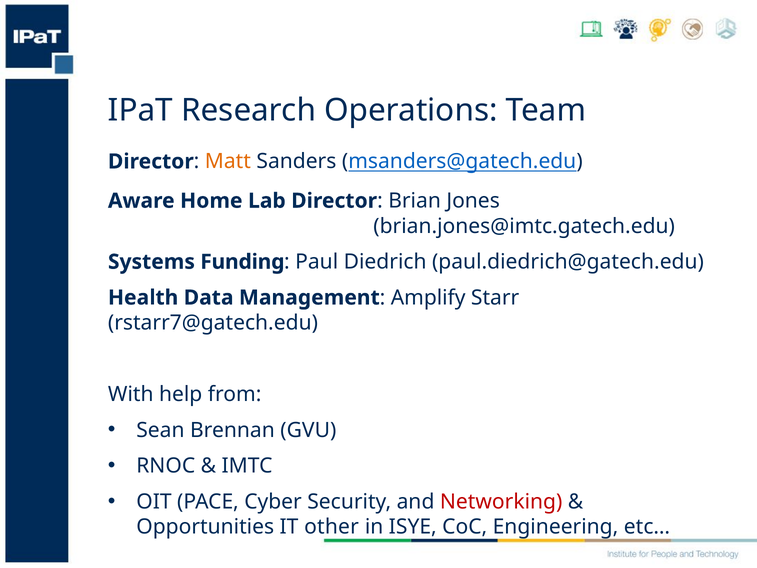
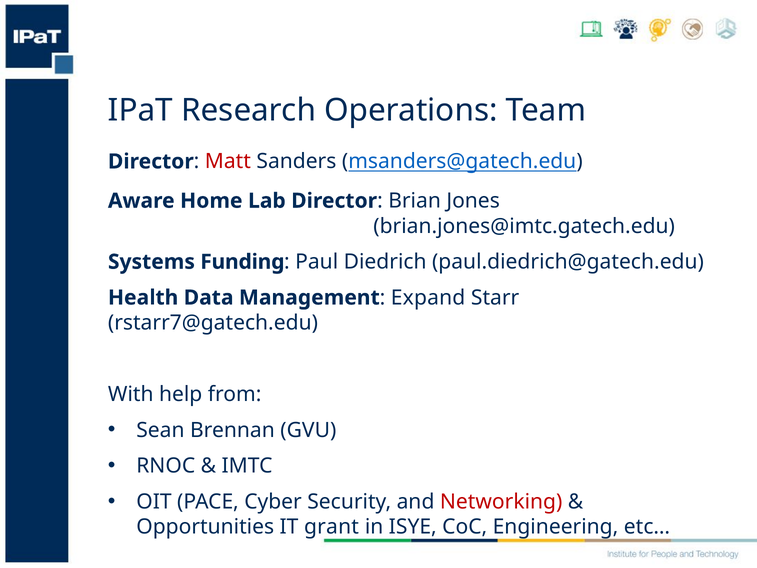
Matt colour: orange -> red (228, 161)
Amplify: Amplify -> Expand (428, 297)
other: other -> grant (331, 527)
